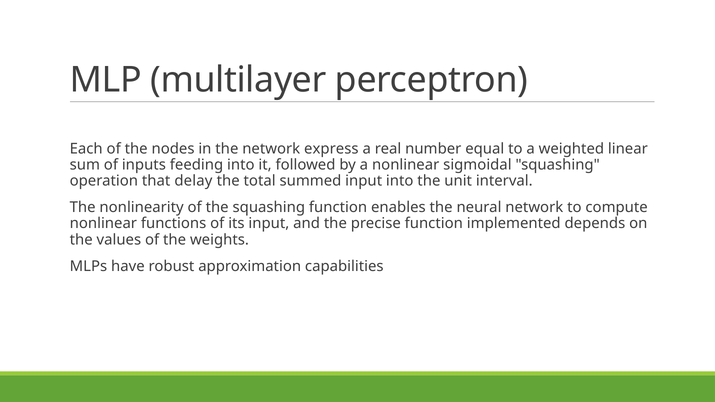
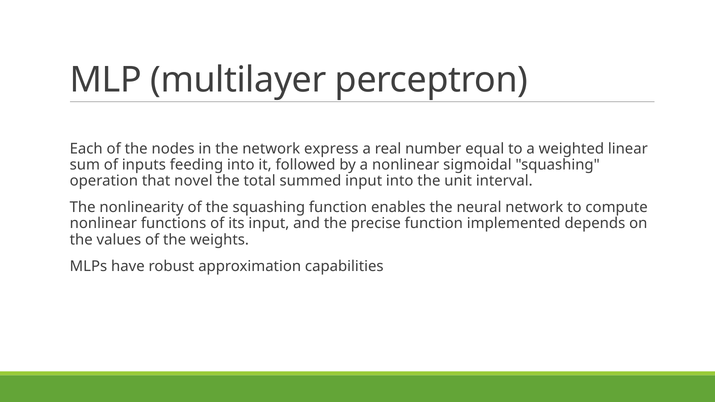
delay: delay -> novel (193, 181)
